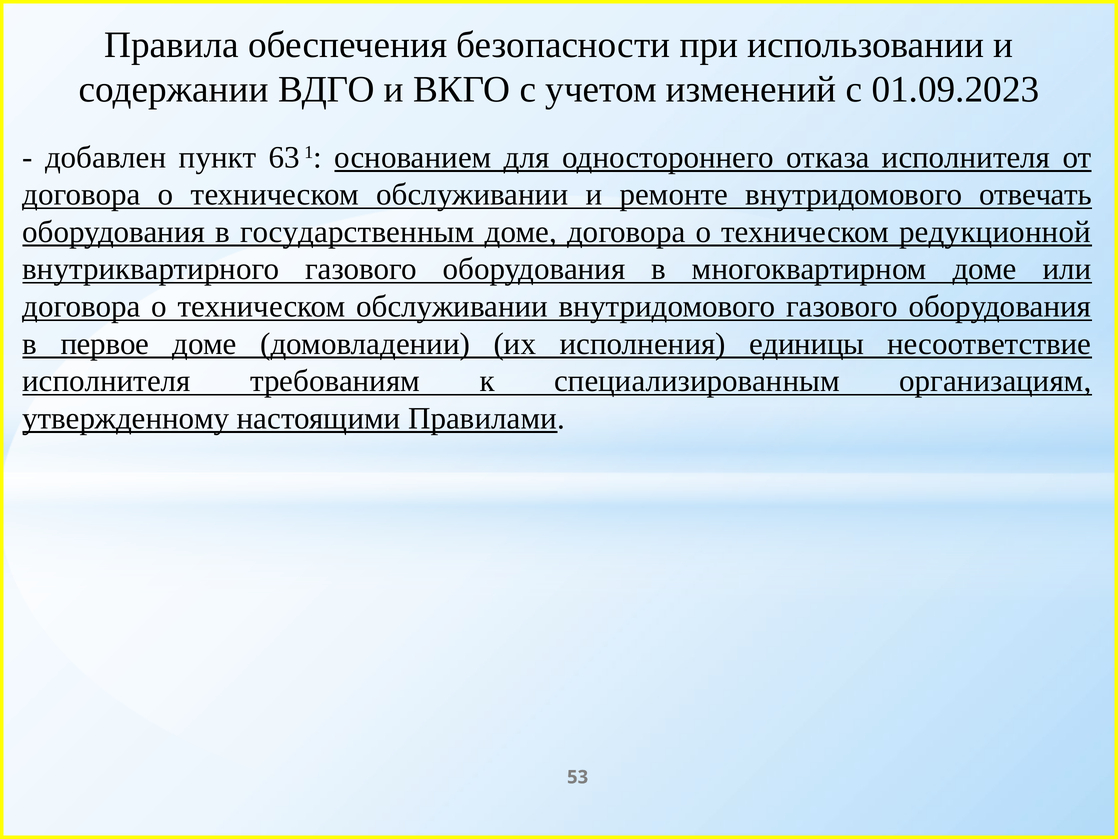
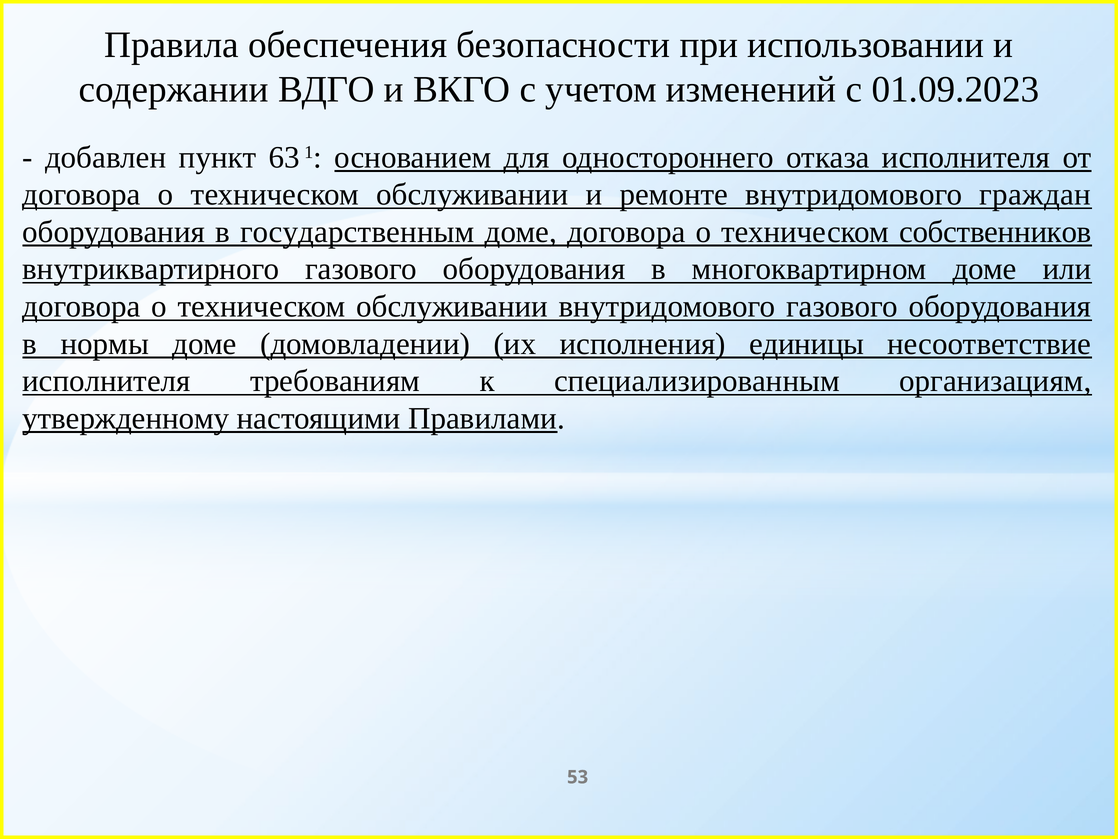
отвечать: отвечать -> граждан (1035, 194)
редукционной: редукционной -> собственников (995, 232)
первое: первое -> нормы (105, 344)
